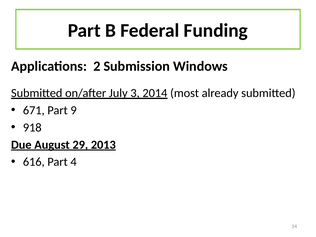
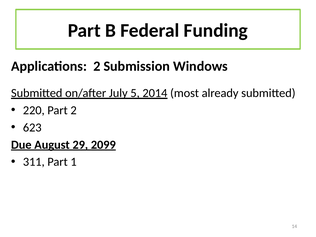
3: 3 -> 5 (135, 93)
671: 671 -> 220 (34, 110)
Part 9: 9 -> 2 (74, 110)
918: 918 -> 623 (32, 127)
2013: 2013 -> 2099 (103, 145)
616: 616 -> 311 (34, 162)
4: 4 -> 1 (74, 162)
